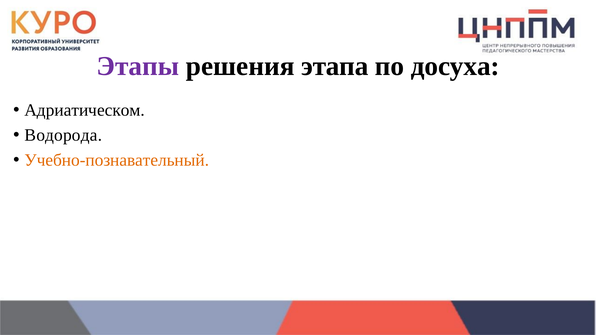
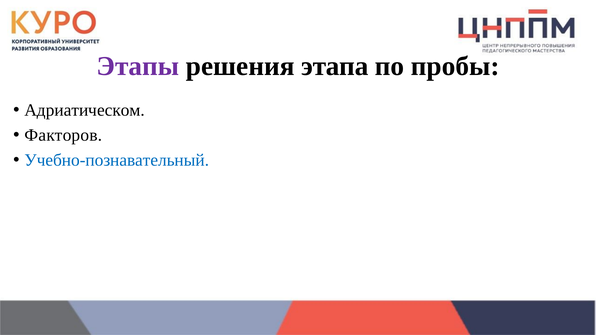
досуха: досуха -> пробы (455, 66)
Водорода: Водорода -> Факторов (63, 135)
Учебно-познавательный colour: orange -> blue (117, 160)
